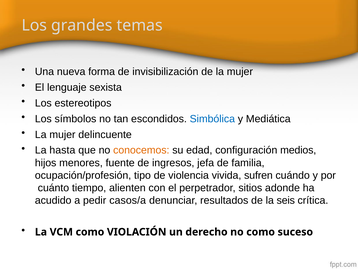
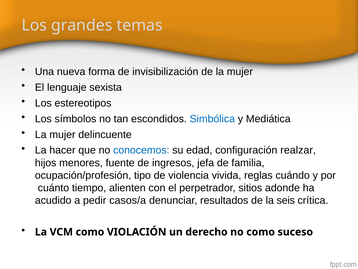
hasta: hasta -> hacer (62, 150)
conocemos colour: orange -> blue (141, 150)
medios: medios -> realzar (298, 150)
sufren: sufren -> reglas (258, 175)
